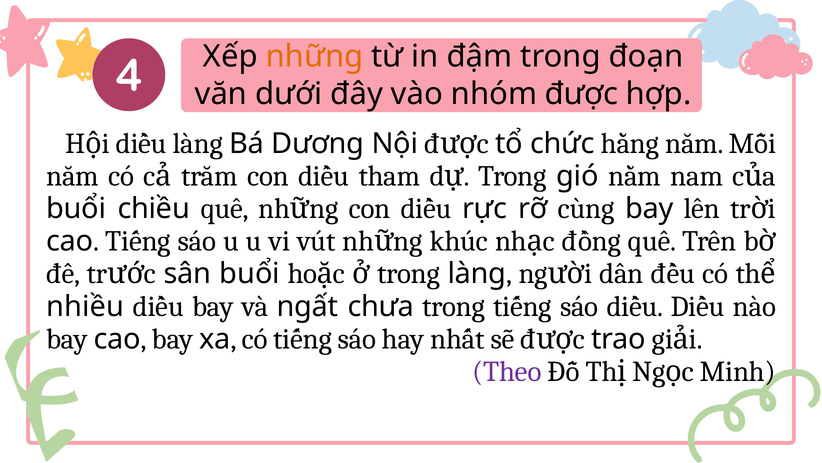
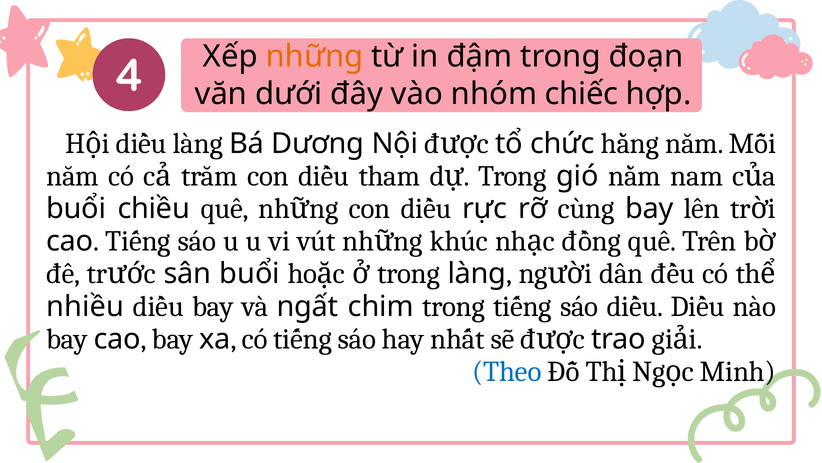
được: được -> chiếc (581, 94)
chưa: chưa -> chim (381, 306)
Theo colour: purple -> blue (507, 371)
